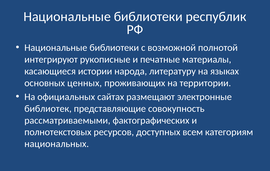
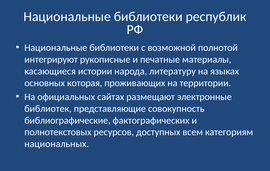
ценных: ценных -> которая (85, 83)
рассматриваемыми: рассматриваемыми -> библиографические (67, 121)
